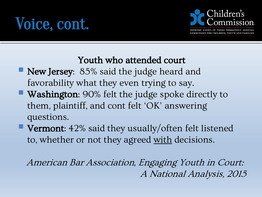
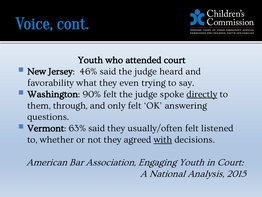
85%: 85% -> 46% (88, 71)
directly underline: none -> present (202, 94)
plaintiff: plaintiff -> through (70, 105)
and cont: cont -> only (117, 105)
42%: 42% -> 63% (77, 128)
